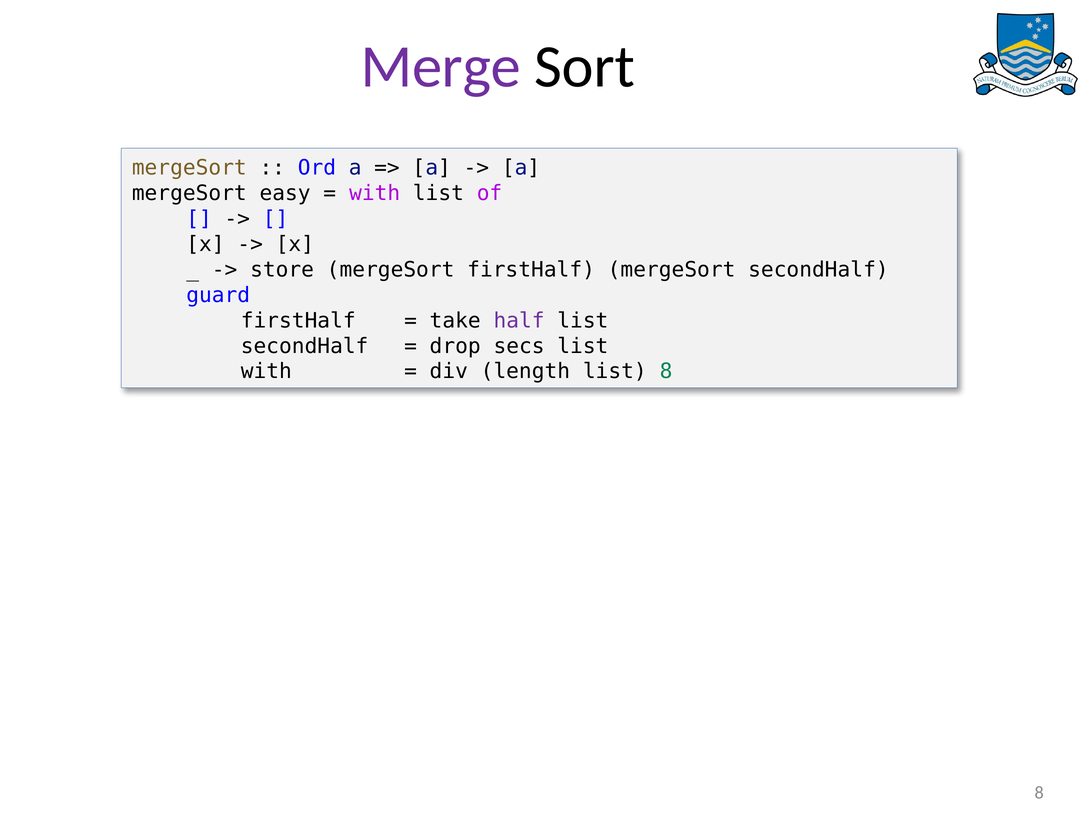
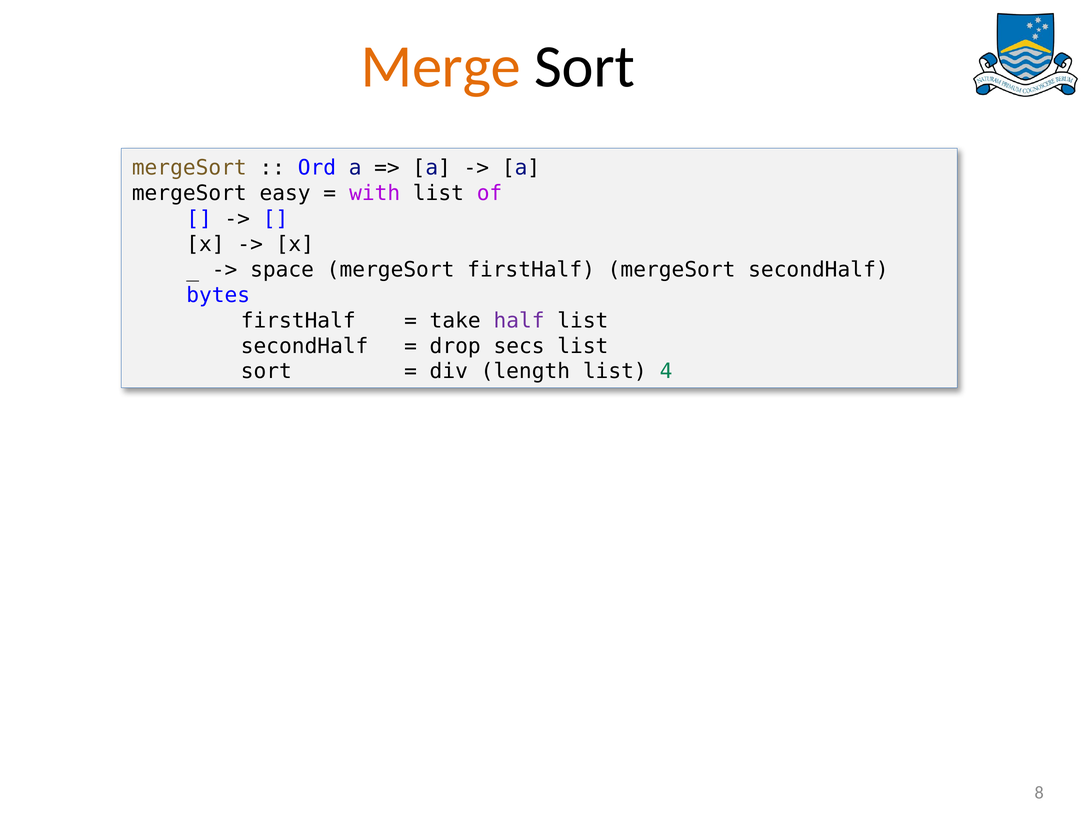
Merge colour: purple -> orange (441, 67)
store: store -> space (282, 270)
guard: guard -> bytes (218, 295)
with: with -> sort (266, 371)
list 8: 8 -> 4 (666, 371)
